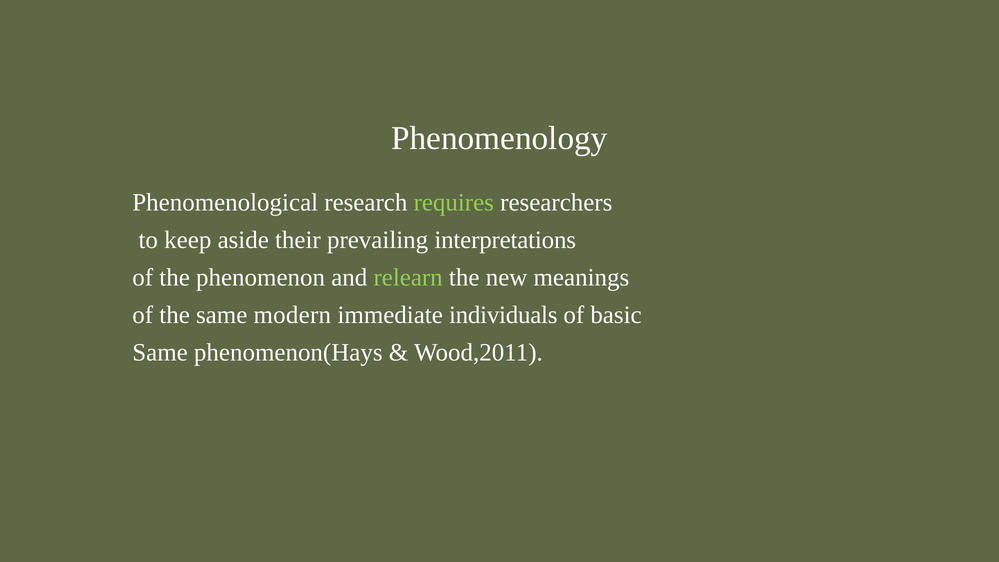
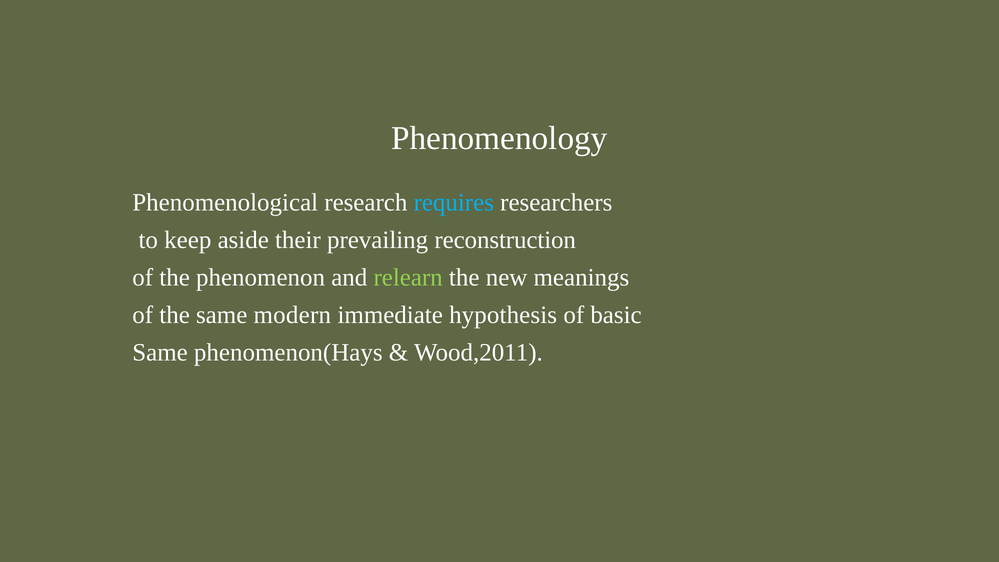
requires colour: light green -> light blue (454, 203)
interpretations: interpretations -> reconstruction (505, 240)
individuals: individuals -> hypothesis (503, 315)
